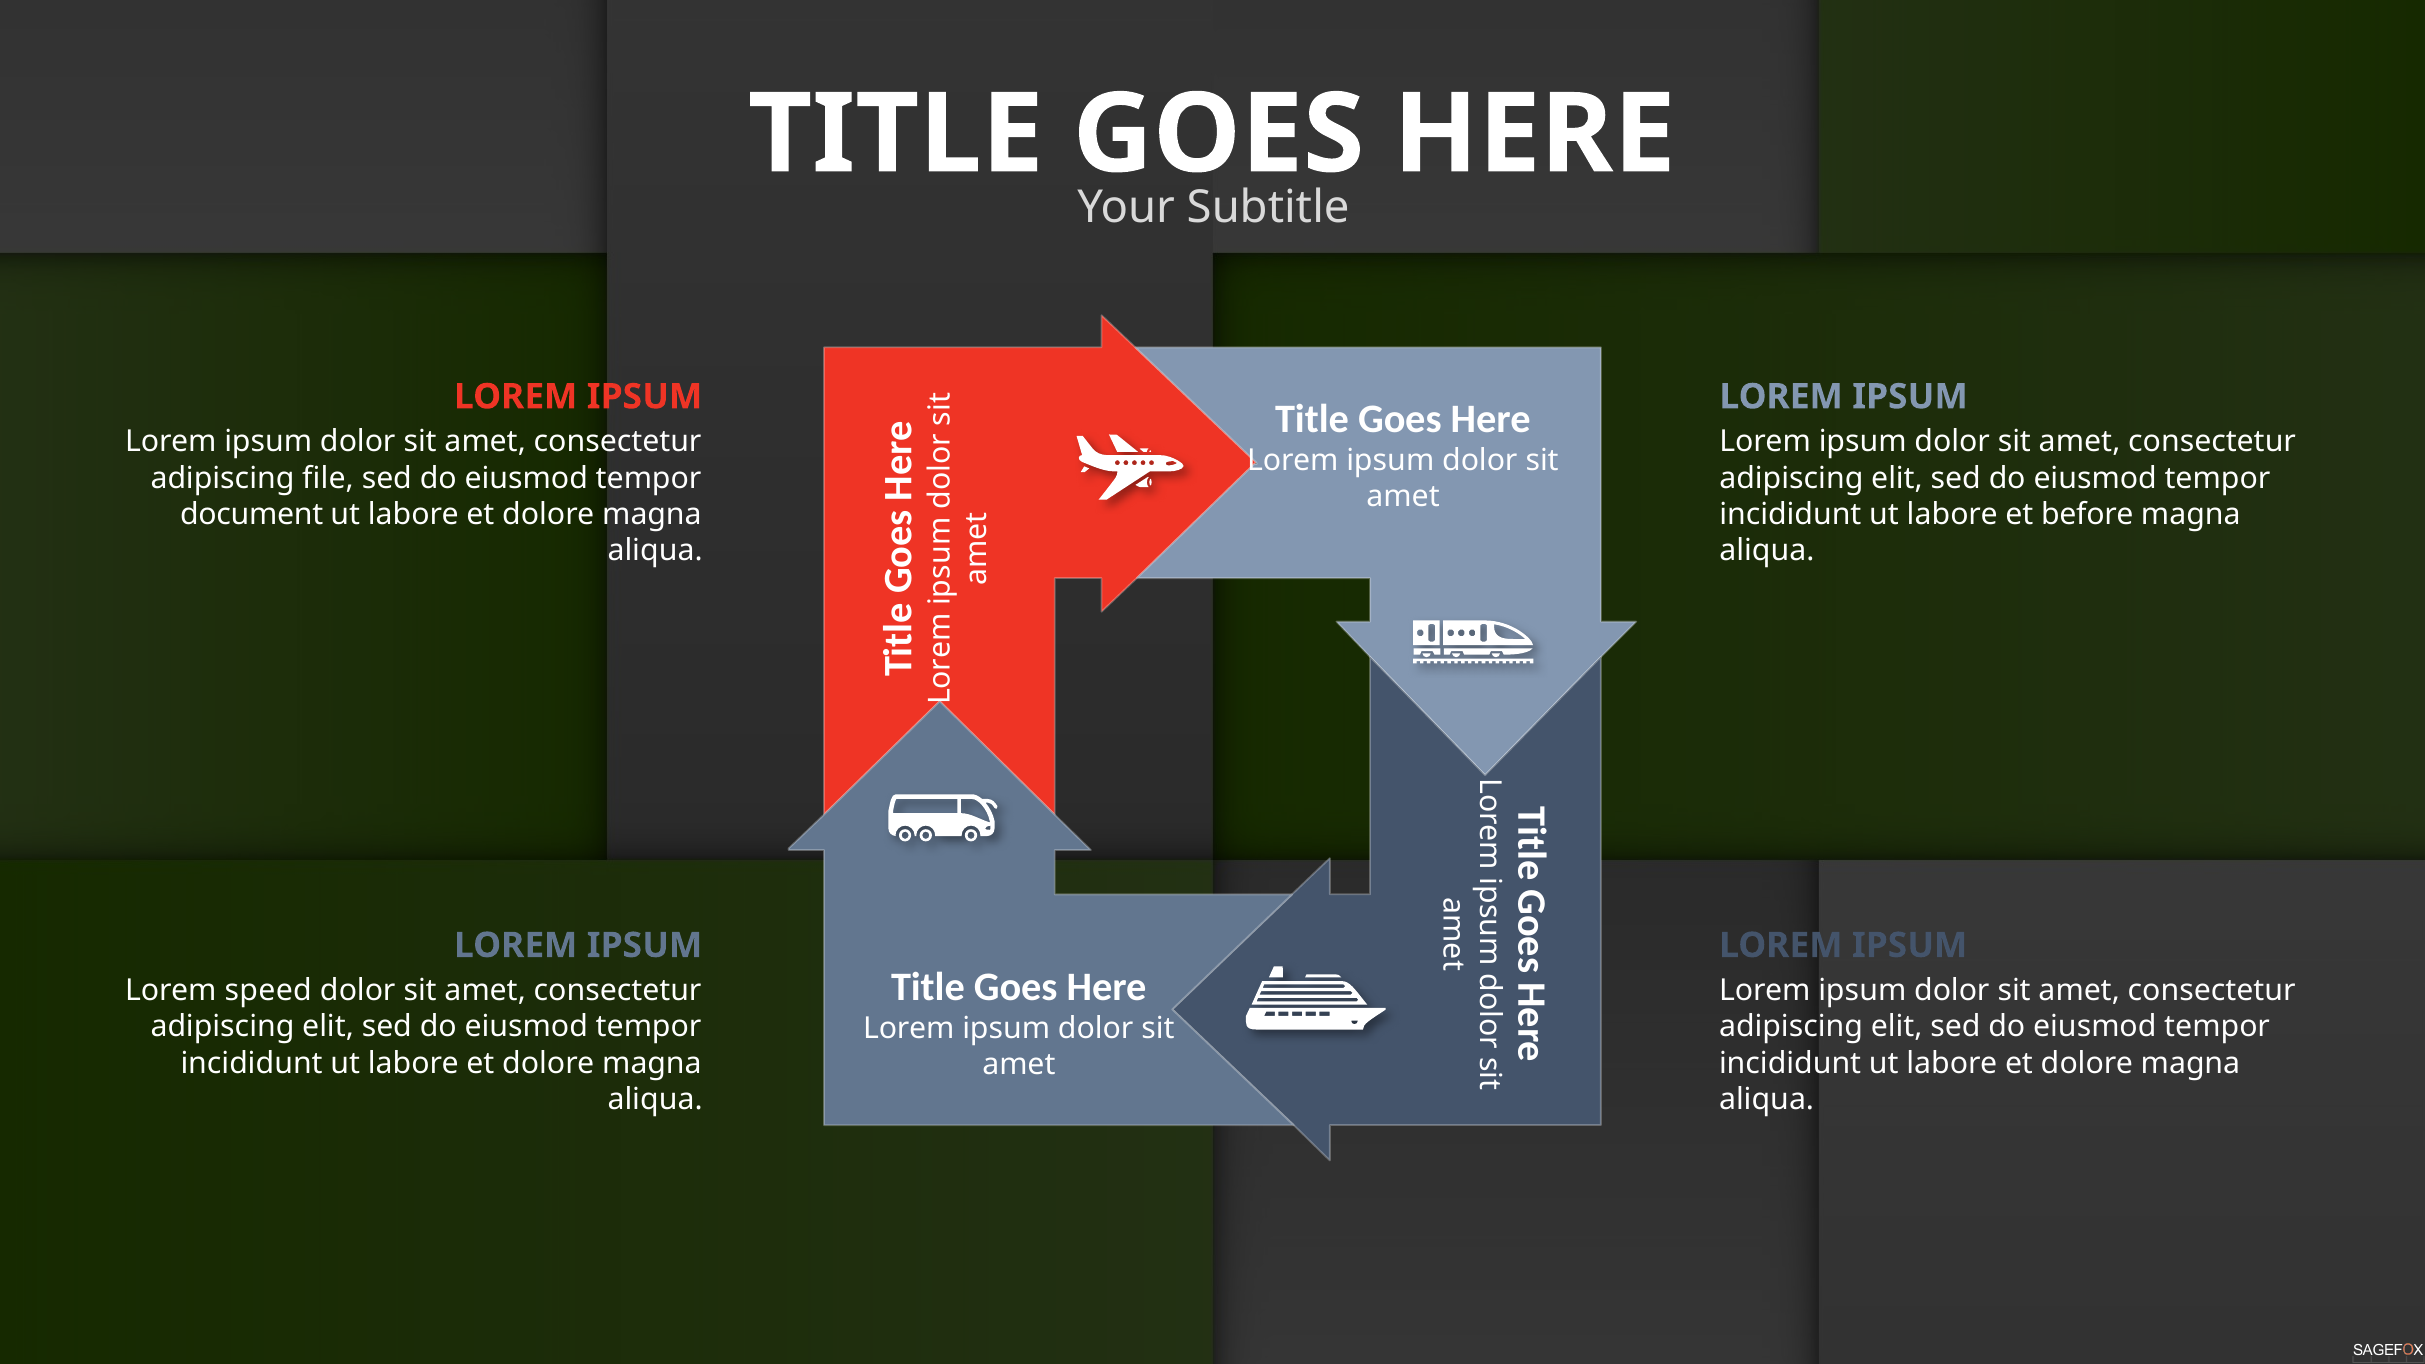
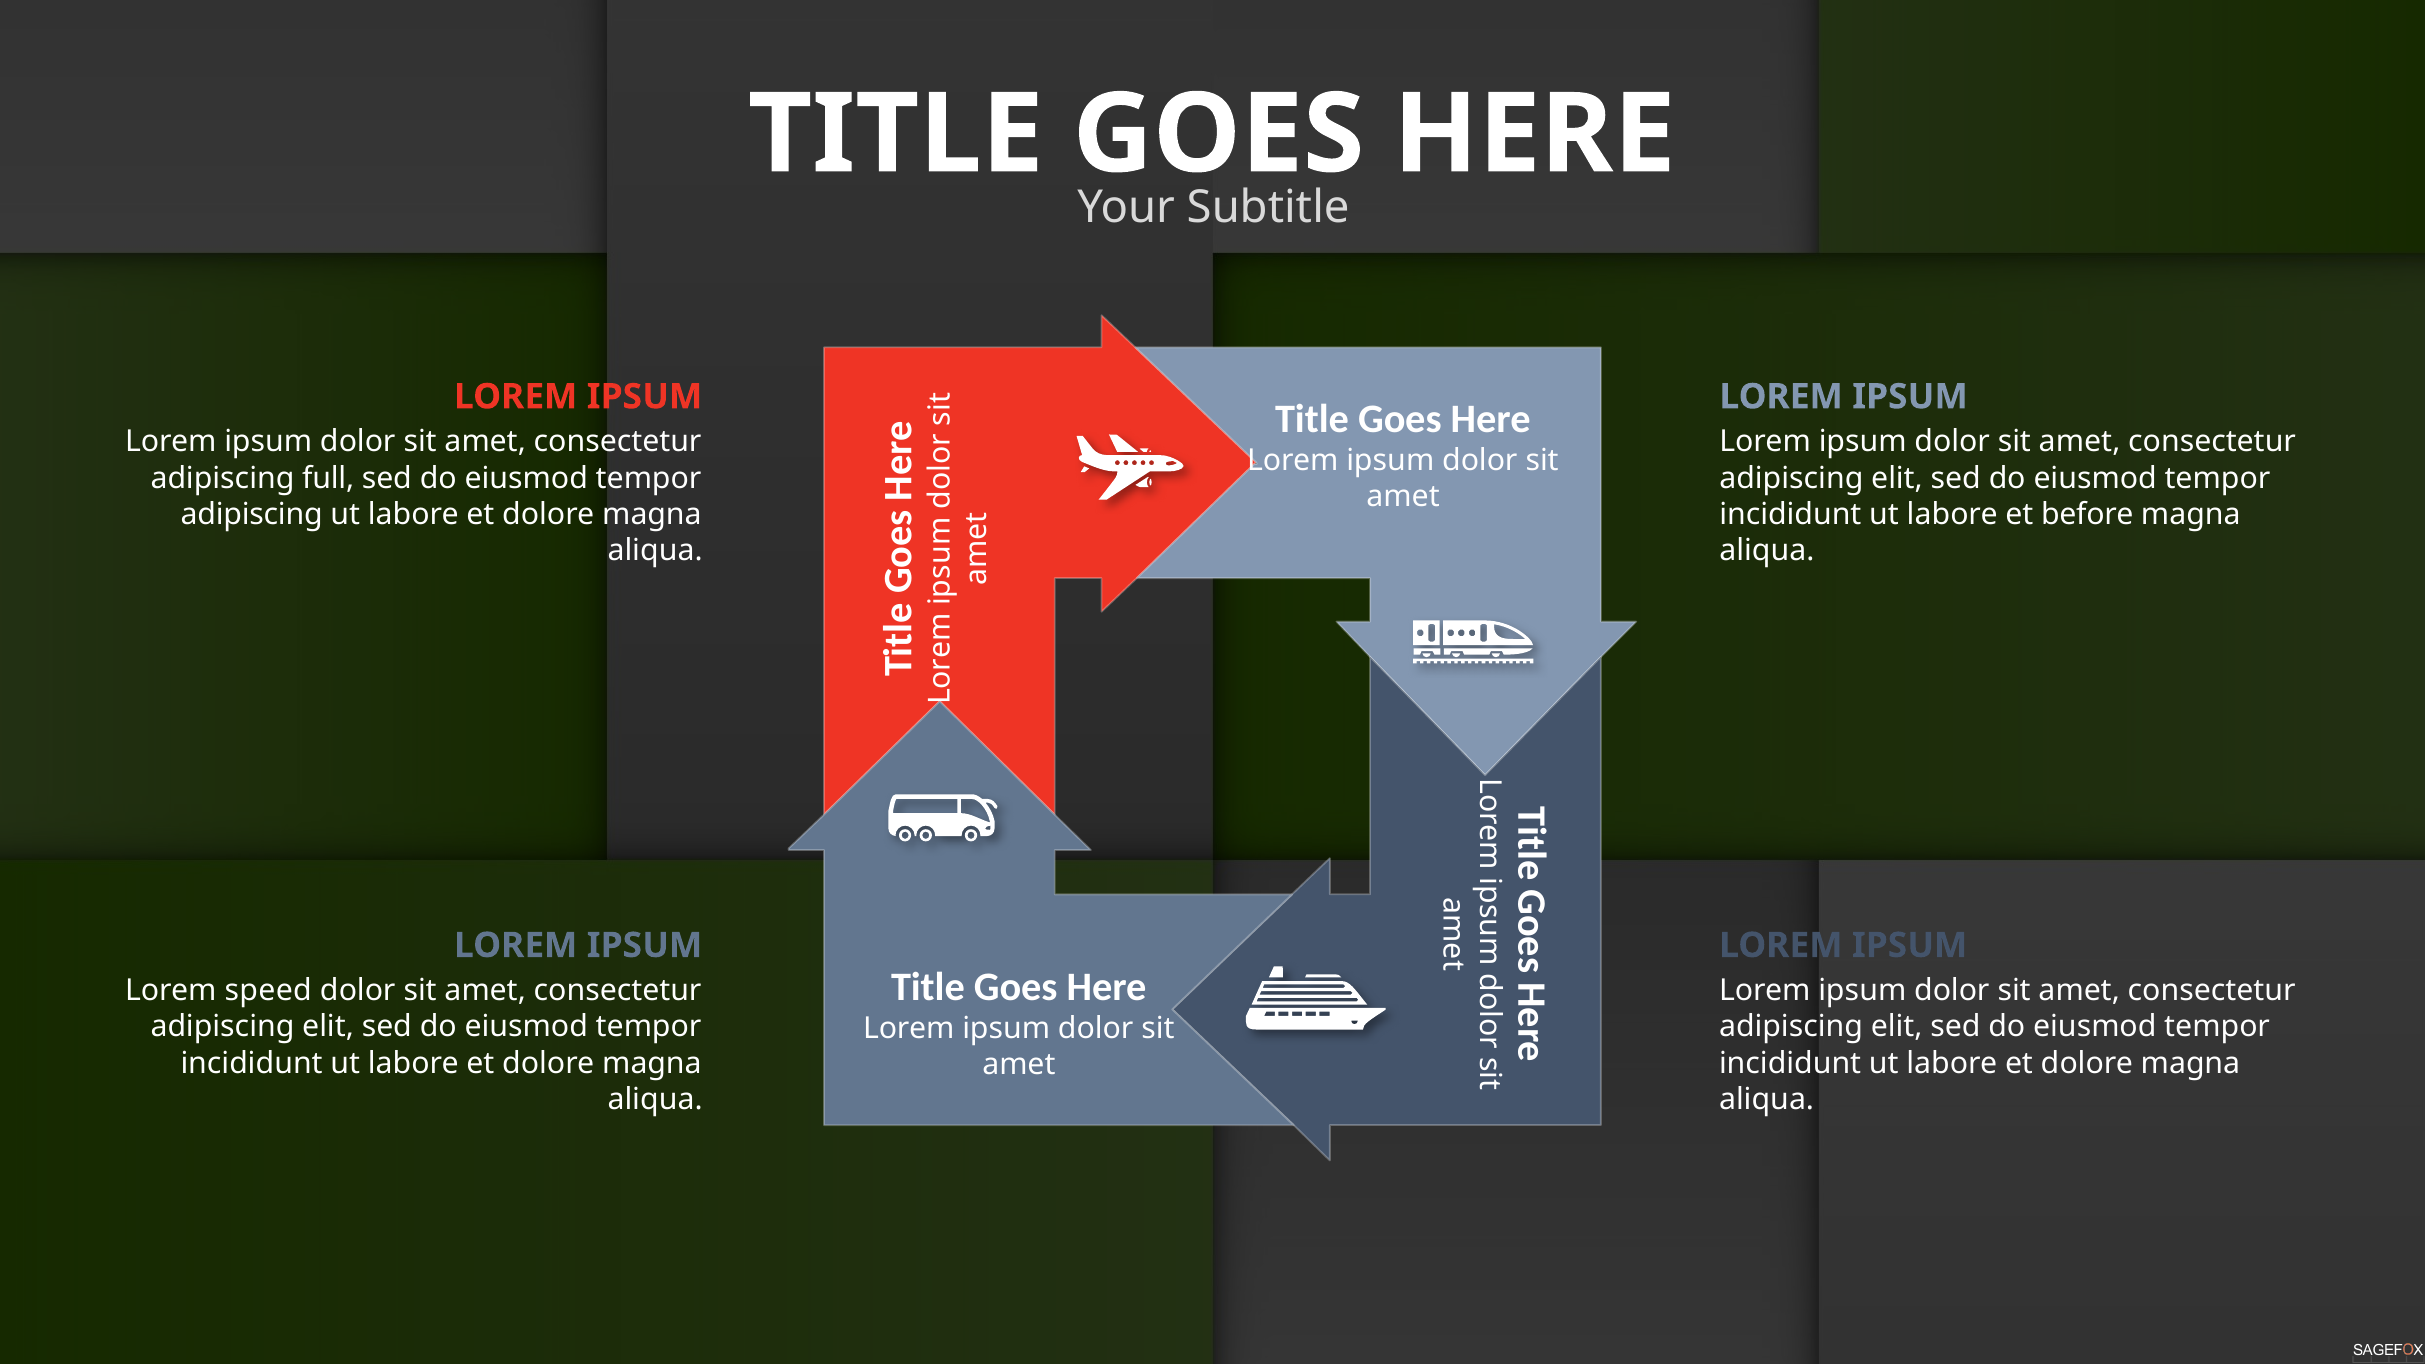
file: file -> full (328, 478)
document: document -> adipiscing (252, 515)
